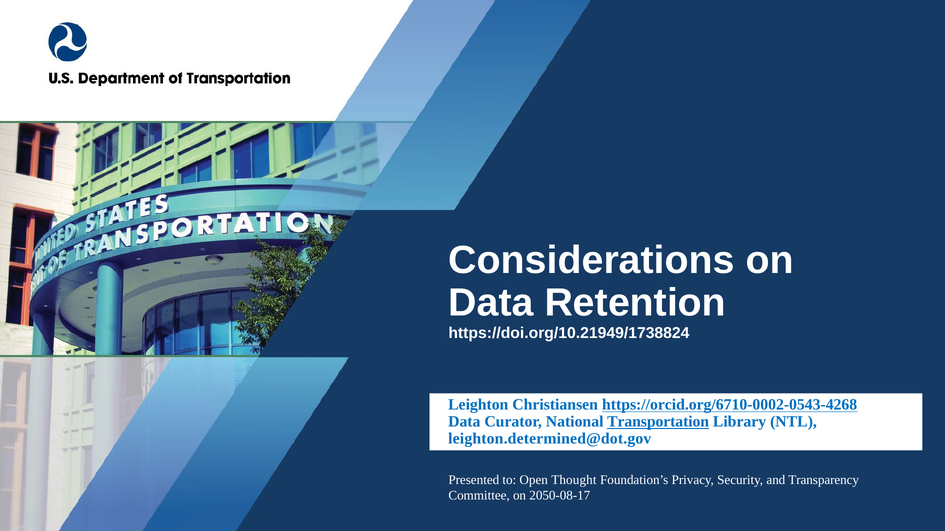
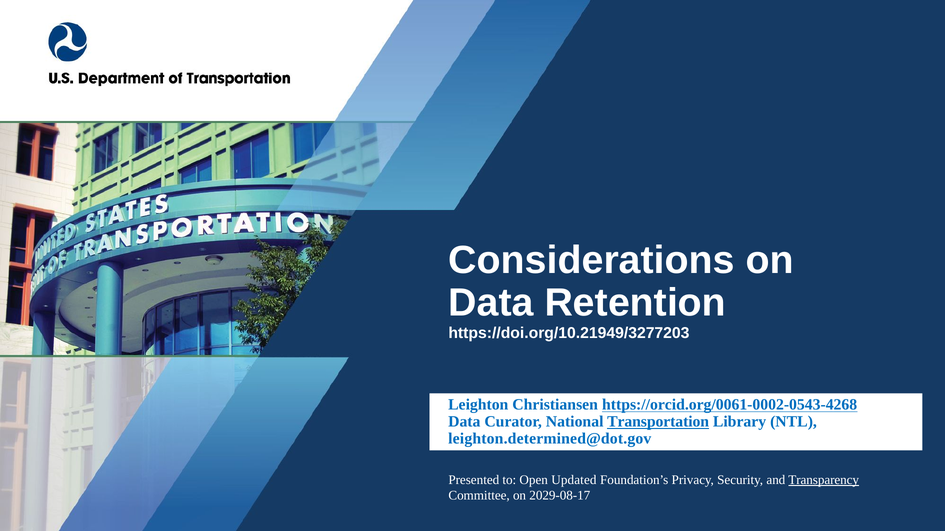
https://doi.org/10.21949/1738824: https://doi.org/10.21949/1738824 -> https://doi.org/10.21949/3277203 (569, 333)
https://orcid.org/6710-0002-0543-4268: https://orcid.org/6710-0002-0543-4268 -> https://orcid.org/0061-0002-0543-4268 (730, 405)
Thought: Thought -> Updated (574, 480)
Transparency underline: none -> present (824, 480)
2050-08-17: 2050-08-17 -> 2029-08-17 (560, 496)
